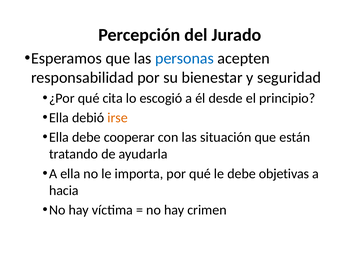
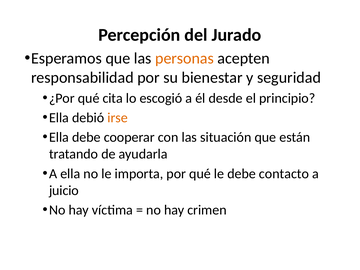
personas colour: blue -> orange (184, 58)
objetivas: objetivas -> contacto (284, 174)
hacia: hacia -> juicio (64, 190)
